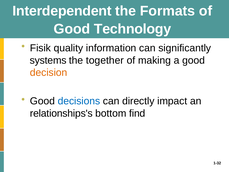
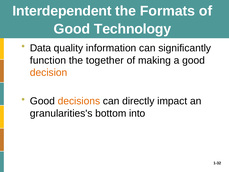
Fisik: Fisik -> Data (40, 48)
systems: systems -> function (48, 60)
decisions colour: blue -> orange (79, 101)
relationships's: relationships's -> granularities's (61, 113)
find: find -> into (137, 113)
